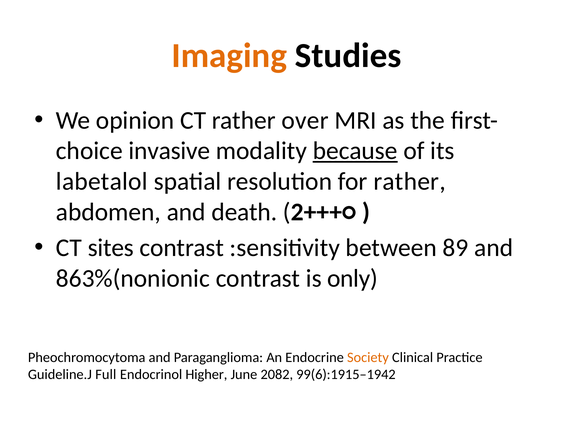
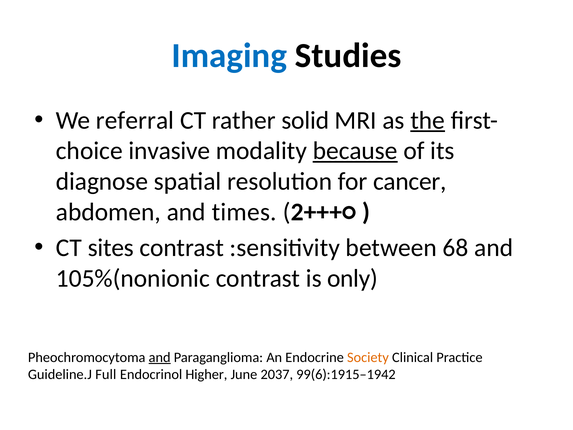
Imaging colour: orange -> blue (229, 55)
opinion: opinion -> referral (135, 120)
over: over -> solid (305, 120)
the underline: none -> present (428, 120)
labetalol: labetalol -> diagnose (102, 181)
for rather: rather -> cancer (410, 181)
death: death -> times (244, 212)
89: 89 -> 68 (456, 248)
863%(nonionic: 863%(nonionic -> 105%(nonionic (133, 278)
and underline: none -> present (160, 357)
2082: 2082 -> 2037 (277, 374)
